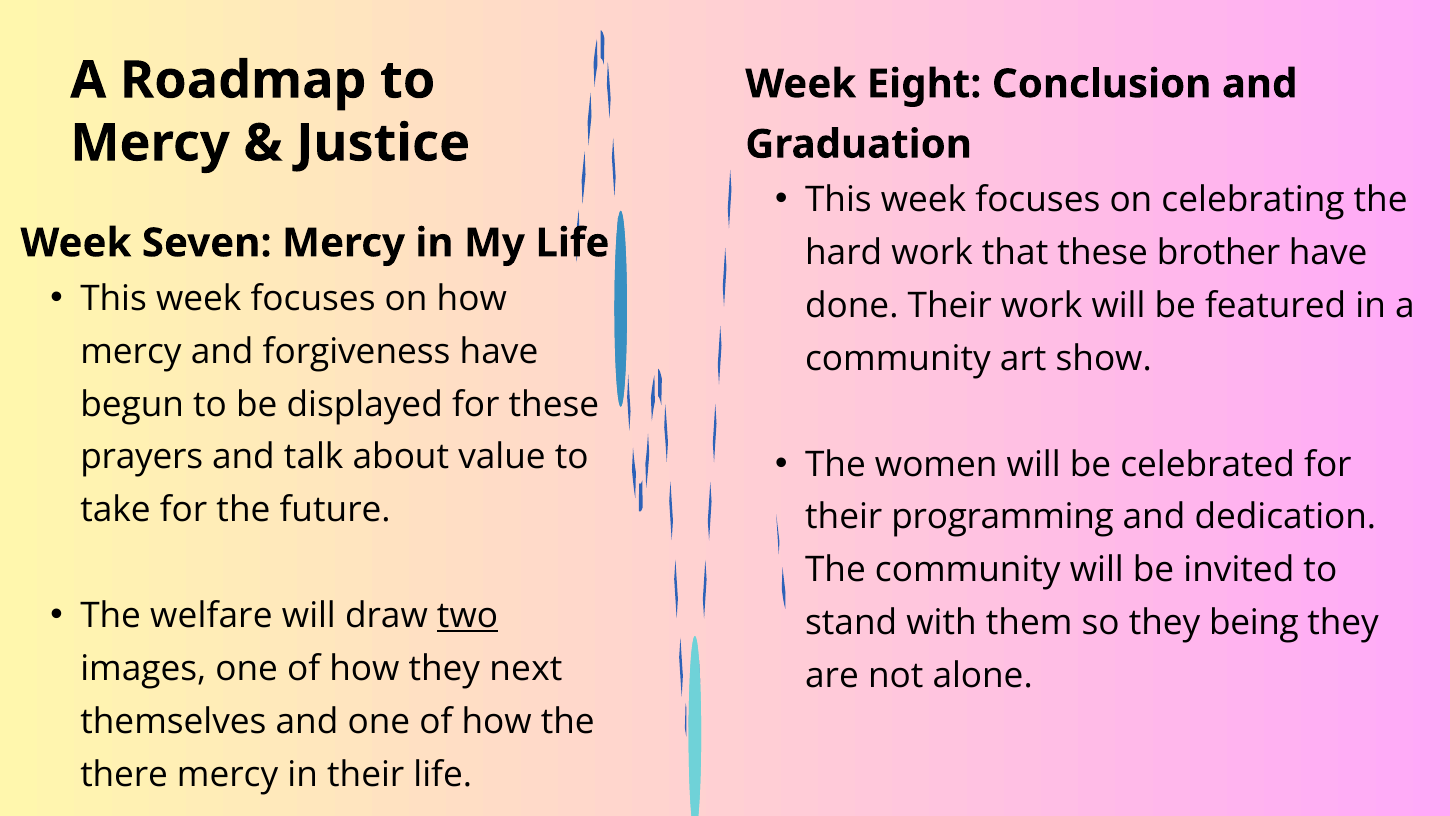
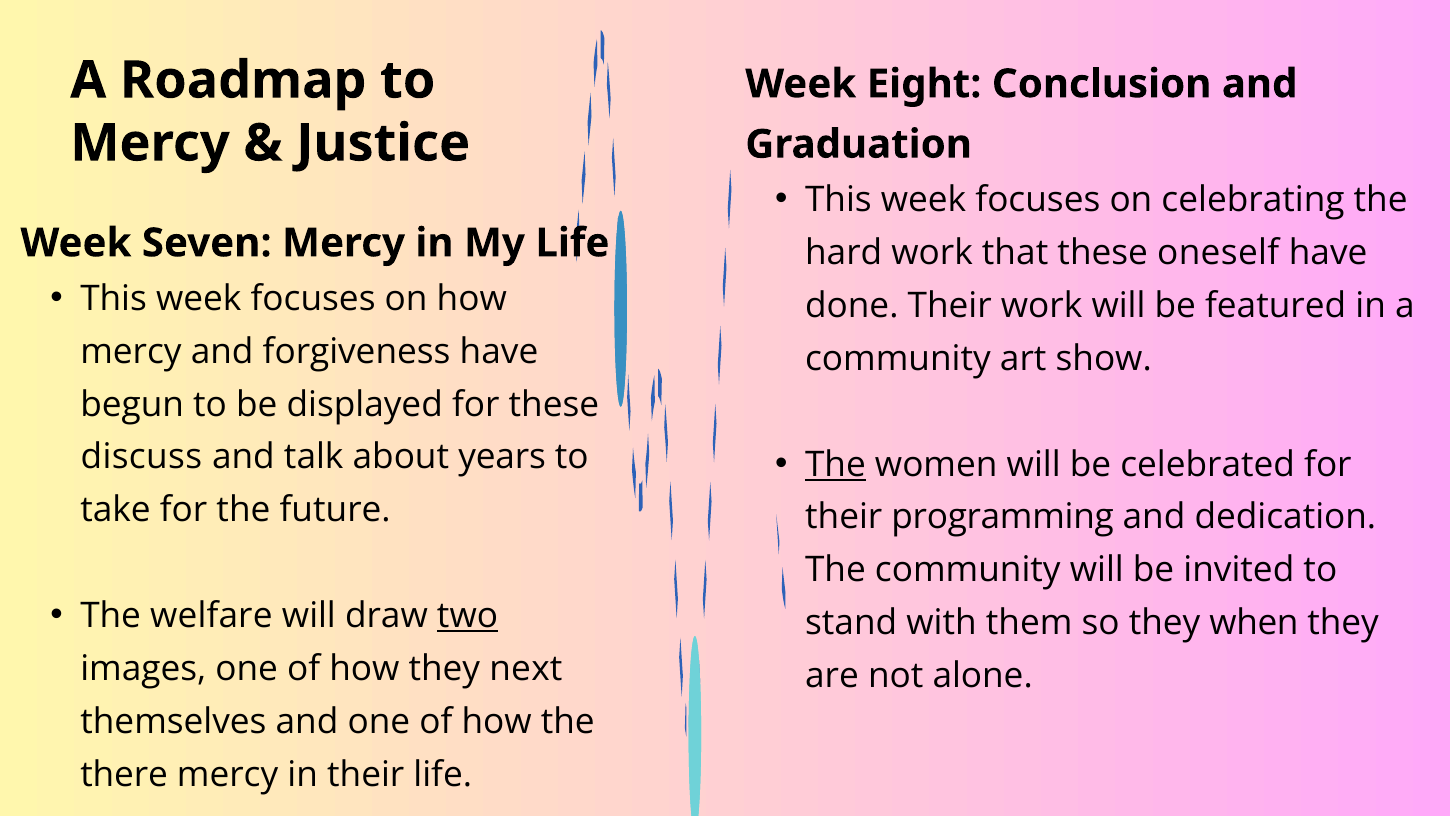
brother: brother -> oneself (1218, 253)
prayers: prayers -> discuss (141, 457)
value: value -> years (502, 457)
The underline: none -> present (835, 464)
being: being -> when (1254, 623)
